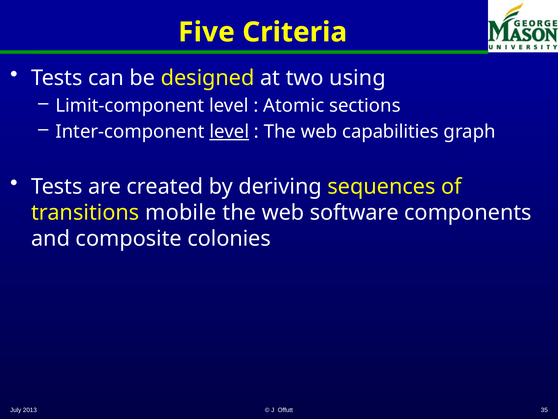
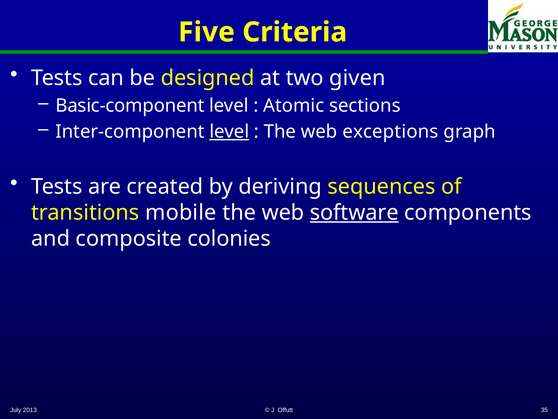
using: using -> given (357, 78)
Limit-component: Limit-component -> Basic-component (130, 105)
capabilities: capabilities -> exceptions (390, 132)
software underline: none -> present (354, 212)
